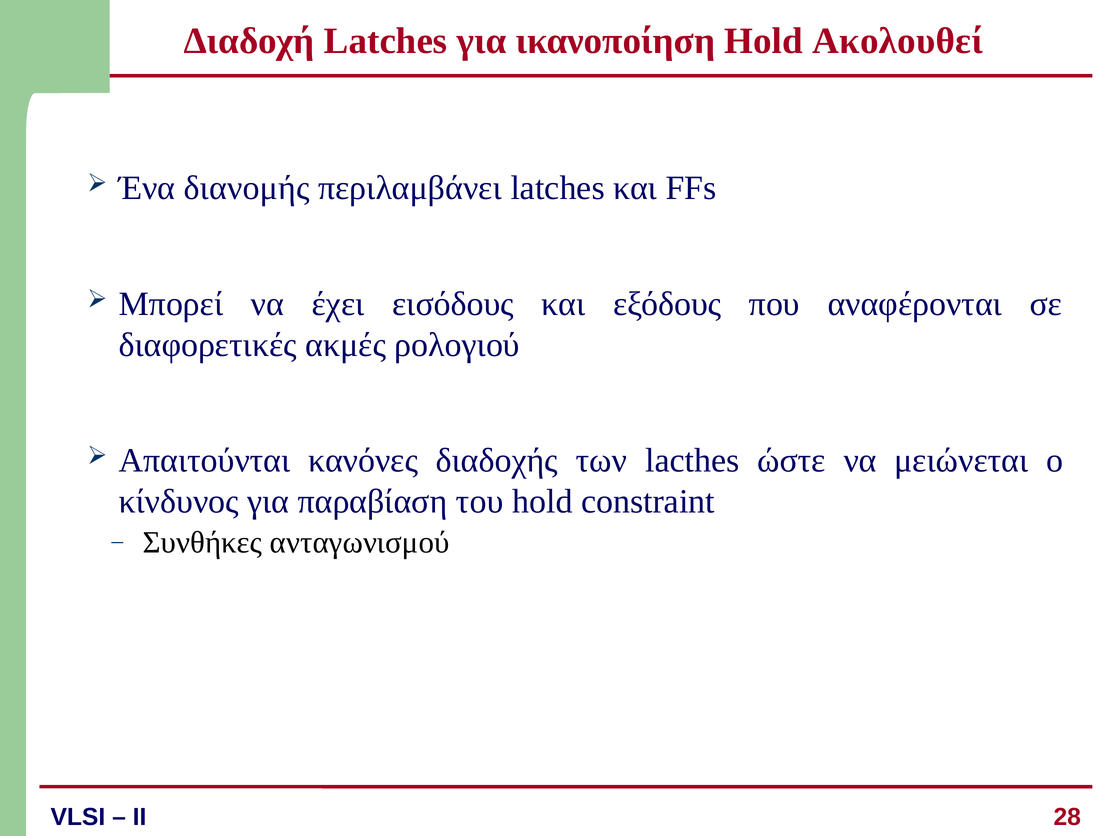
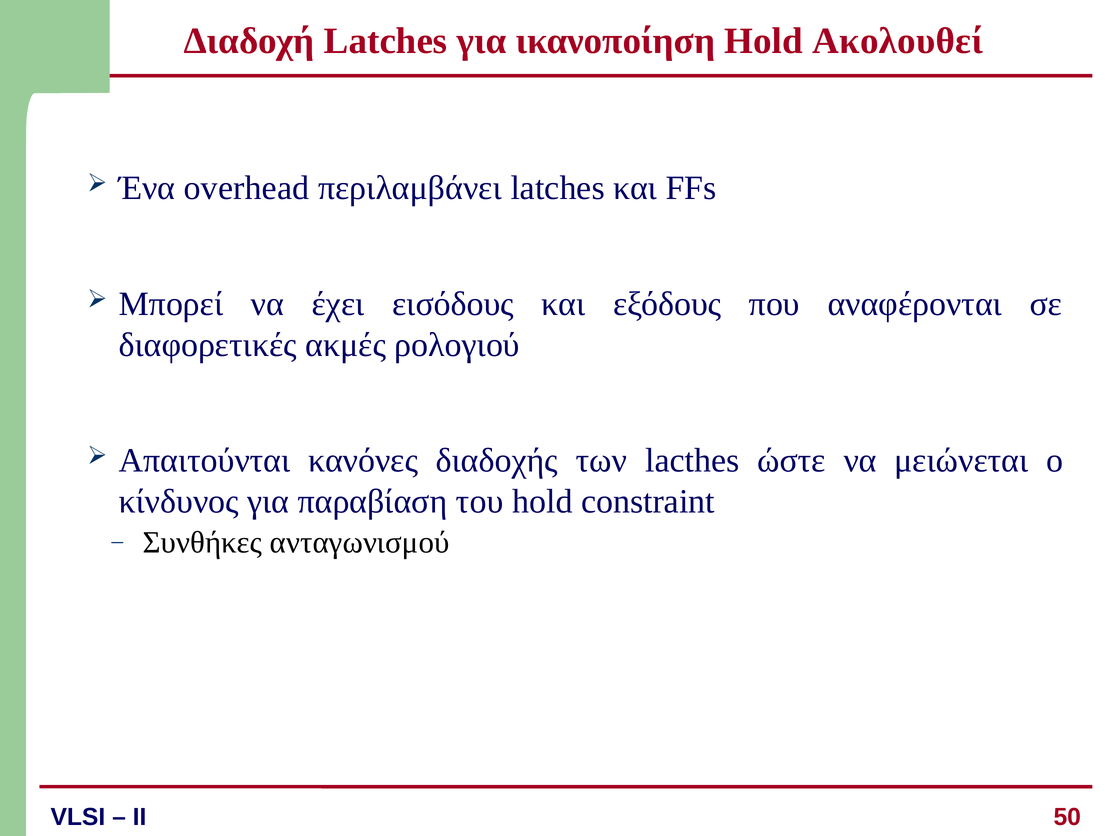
διανομής: διανομής -> overhead (247, 188)
28: 28 -> 50 (1067, 817)
